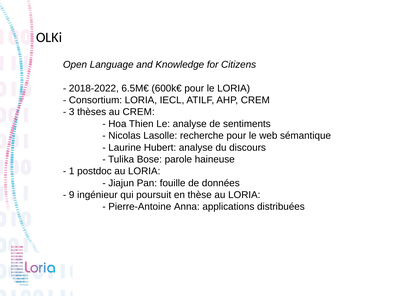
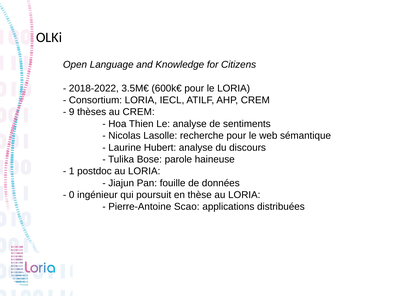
6.5M€: 6.5M€ -> 3.5M€ (135, 88)
3: 3 -> 9 (72, 112)
9: 9 -> 0 (72, 195)
Anna: Anna -> Scao (187, 206)
